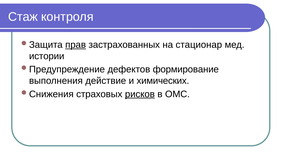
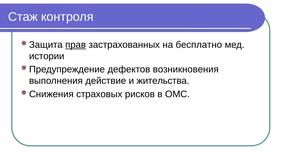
стационар: стационар -> бесплатно (199, 45)
формирование: формирование -> возникновения (186, 69)
химических: химических -> жительства (163, 81)
рисков underline: present -> none (140, 94)
